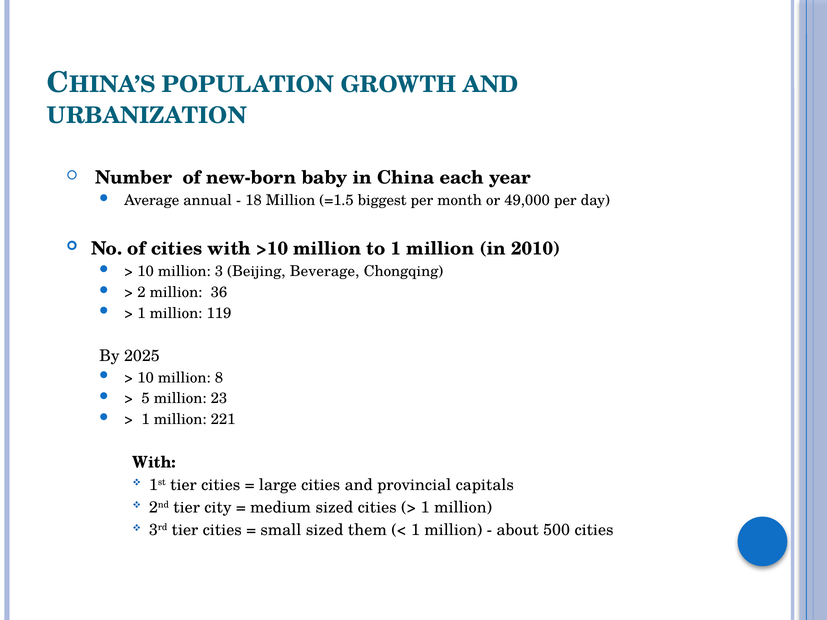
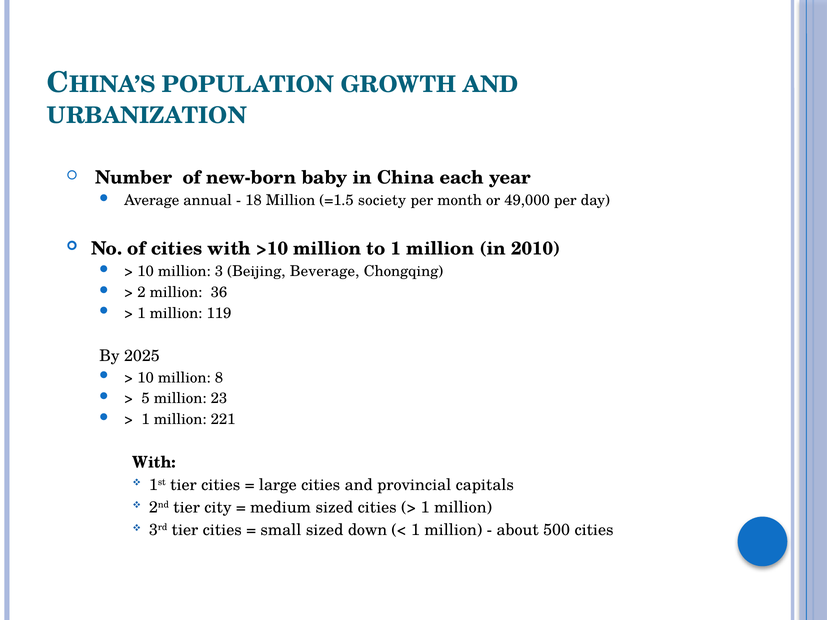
biggest: biggest -> society (382, 201)
them: them -> down (367, 530)
